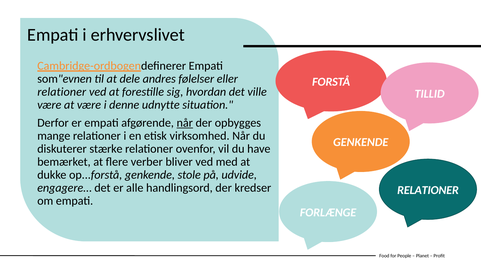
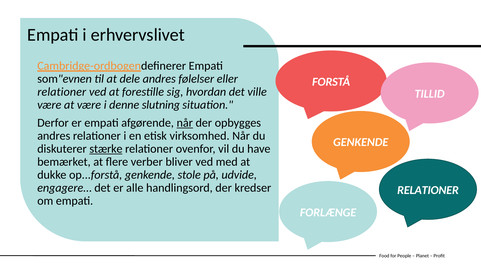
udnytte: udnytte -> slutning (161, 105)
mange: mange -> andres (54, 136)
stærke underline: none -> present (106, 149)
